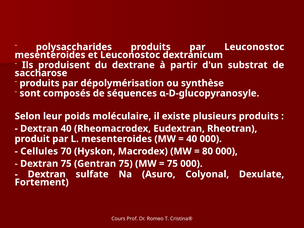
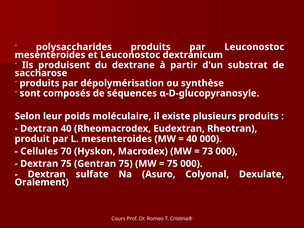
80: 80 -> 73 (208, 151)
Fortement: Fortement -> Oralement (42, 182)
